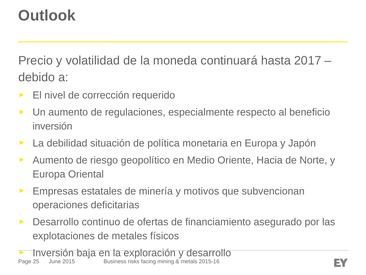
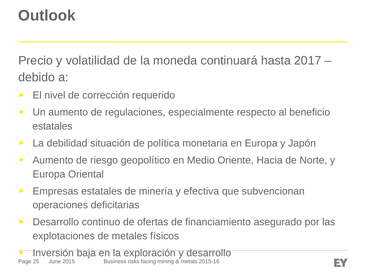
inversión: inversión -> estatales (52, 126)
motivos: motivos -> efectiva (201, 191)
